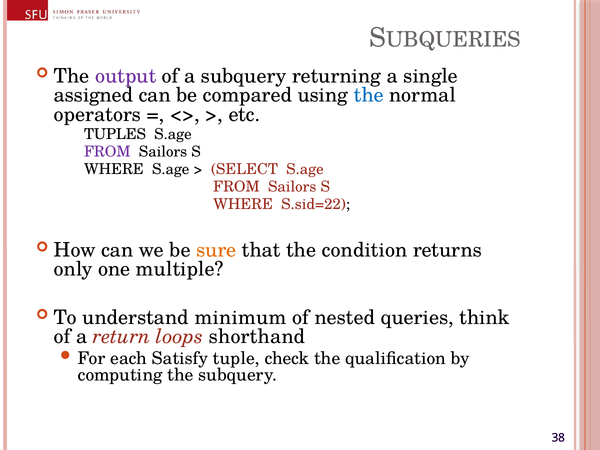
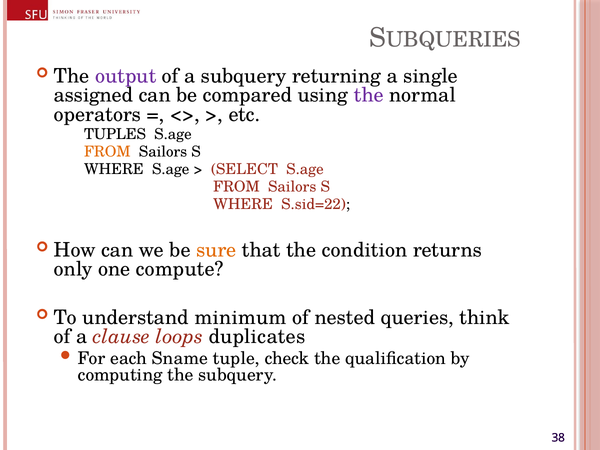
the colour: blue -> purple (369, 95)
FROM colour: purple -> orange (107, 152)
multiple: multiple -> compute (180, 269)
return: return -> clause (122, 337)
shorthand: shorthand -> duplicates (257, 337)
Satisfy: Satisfy -> Sname (180, 358)
